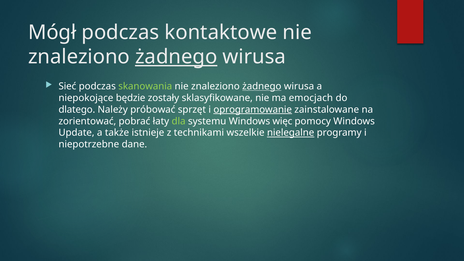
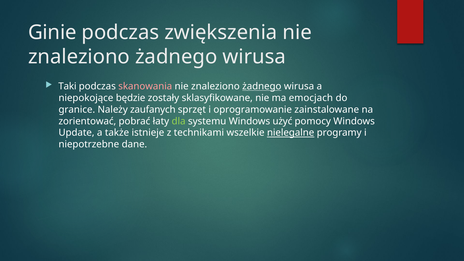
Mógł: Mógł -> Ginie (52, 33)
kontaktowe: kontaktowe -> zwiększenia (221, 33)
żadnego underline: present -> none (176, 57)
Sieć: Sieć -> Taki (67, 86)
skanowania colour: light green -> pink (145, 86)
dlatego: dlatego -> granice (77, 110)
próbować: próbować -> zaufanych (153, 110)
oprogramowanie underline: present -> none (253, 110)
więc: więc -> użyć (282, 121)
